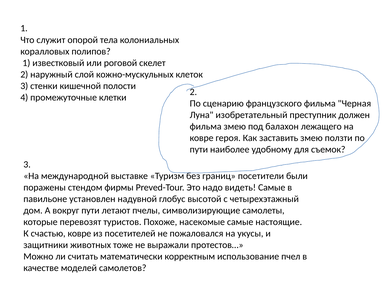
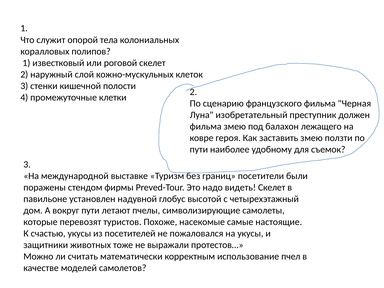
видеть Самые: Самые -> Скелет (272, 187)
счастью ковре: ковре -> укусы (79, 234)
